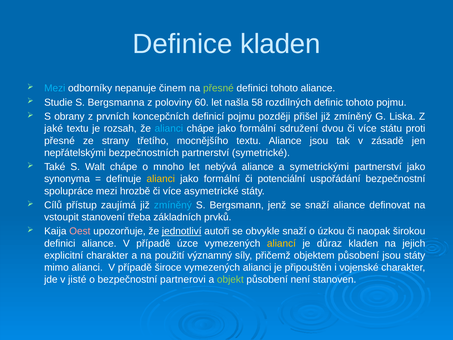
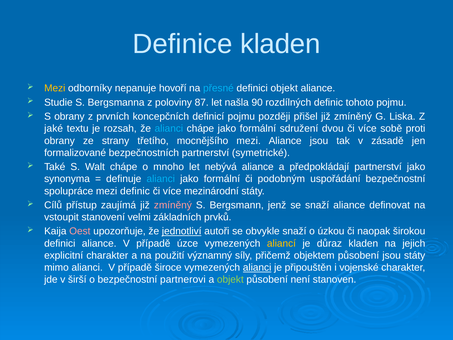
Mezi colour: light blue -> yellow (55, 88)
činem: činem -> hovoří (173, 88)
přesné colour: light green -> light blue (218, 88)
definici tohoto: tohoto -> objekt (284, 88)
60: 60 -> 87 (202, 102)
58: 58 -> 90 (257, 102)
státu: státu -> sobě (391, 129)
přesné: přesné -> obrany (59, 141)
mocnějšího textu: textu -> mezi (249, 141)
nepřátelskými: nepřátelskými -> formalizované (75, 153)
symetrickými: symetrickými -> předpokládají (319, 167)
alianci colour: yellow -> light blue (161, 179)
potenciální: potenciální -> podobným (281, 179)
mezi hrozbě: hrozbě -> definic (135, 191)
asymetrické: asymetrické -> mezinárodní (211, 191)
zmíněný colour: light blue -> pink (173, 205)
třeba: třeba -> velmi (139, 217)
alianci underline: none -> present (257, 267)
jisté: jisté -> širší (77, 279)
